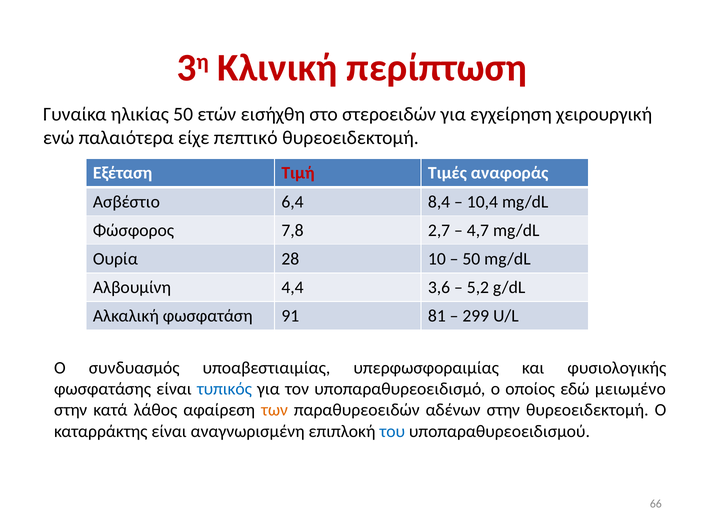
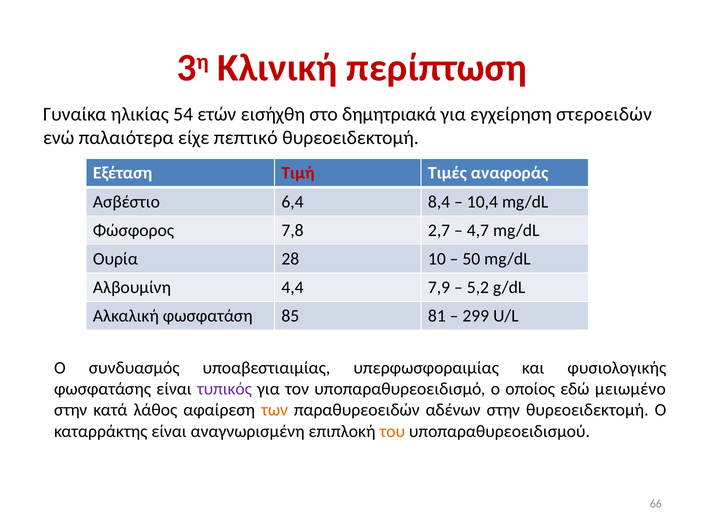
ηλικίας 50: 50 -> 54 (183, 114)
στεροειδών: στεροειδών -> δημητριακά (389, 114)
χειρουργική: χειρουργική -> στεροειδών (604, 114)
3,6: 3,6 -> 7,9 (439, 287)
91: 91 -> 85 (290, 316)
τυπικός colour: blue -> purple (224, 389)
του colour: blue -> orange (392, 431)
